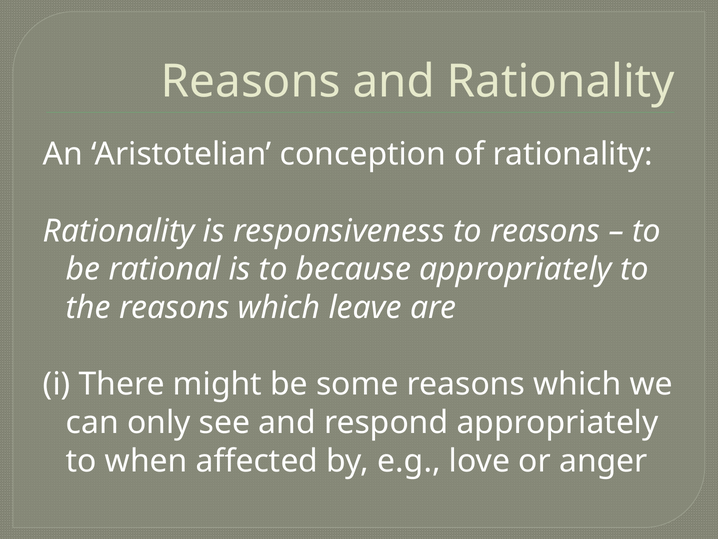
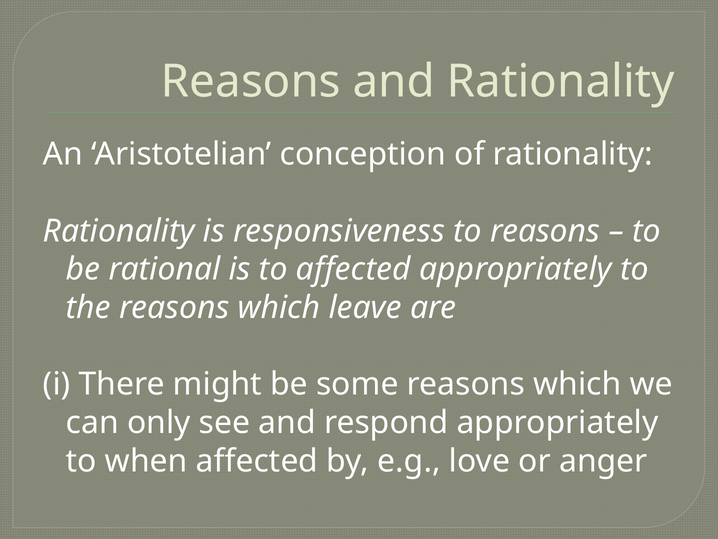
to because: because -> affected (353, 269)
